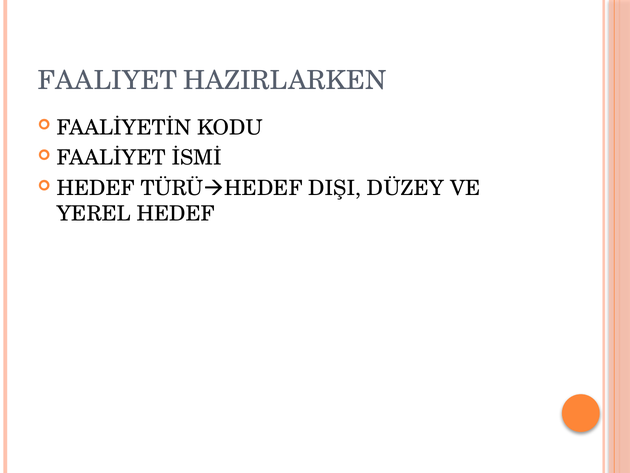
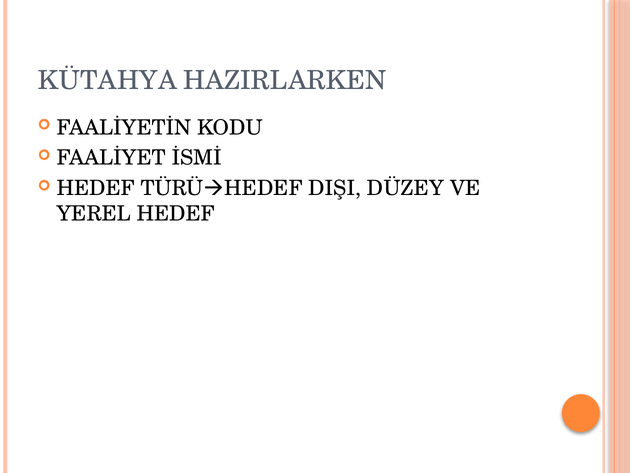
FAALIYET: FAALIYET -> KÜTAHYA (107, 81)
